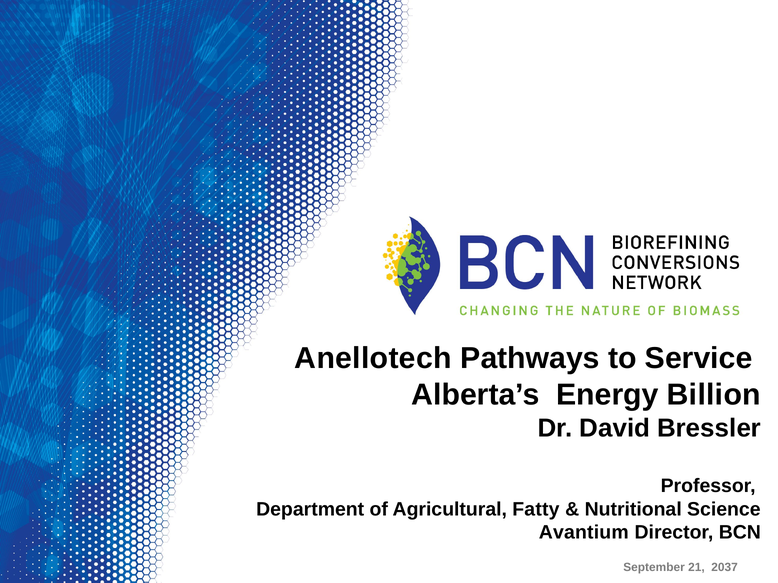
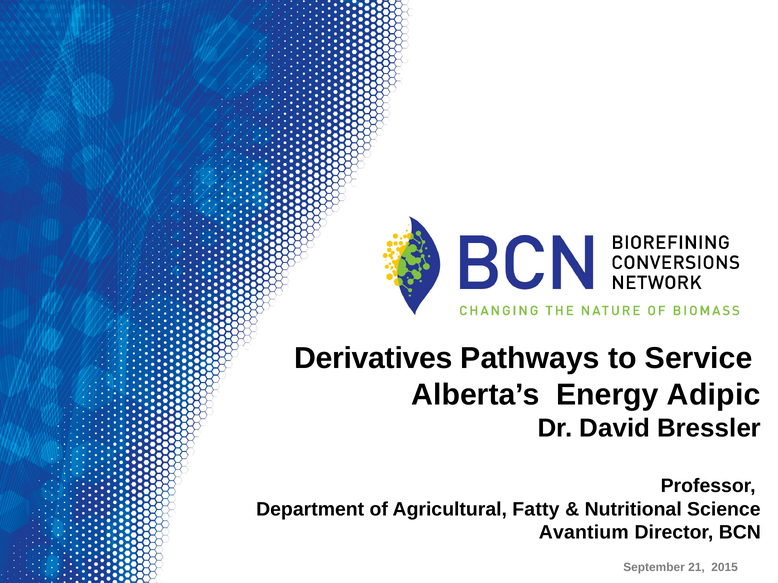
Anellotech: Anellotech -> Derivatives (373, 359)
Billion: Billion -> Adipic (714, 395)
2037: 2037 -> 2015 (725, 568)
